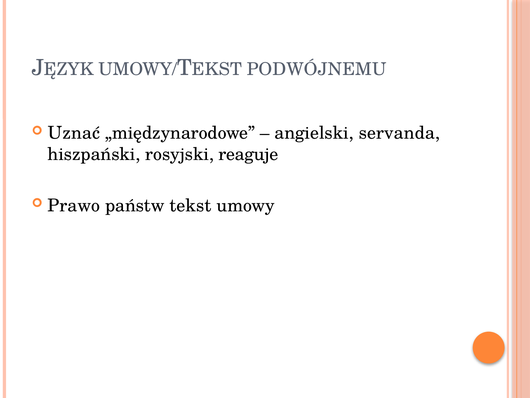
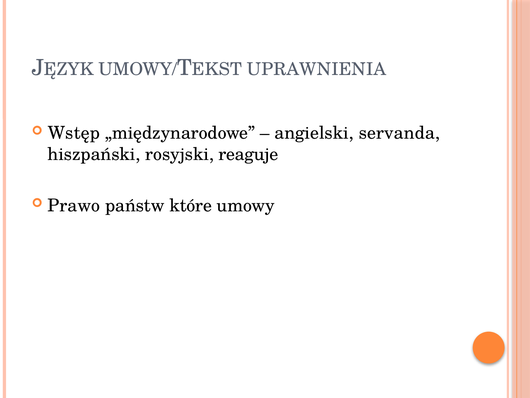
PODWÓJNEMU: PODWÓJNEMU -> UPRAWNIENIA (317, 69)
Uznać: Uznać -> Wstęp (74, 133)
tekst: tekst -> które (191, 205)
